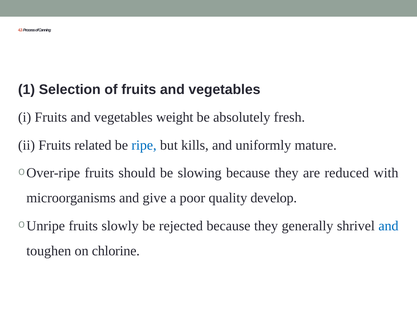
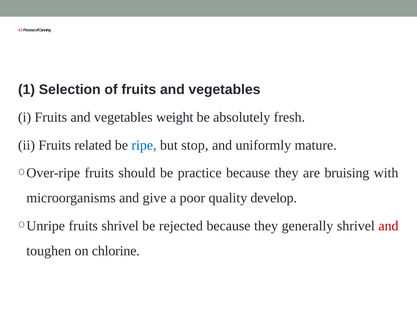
kills: kills -> stop (195, 145)
slowing: slowing -> practice (200, 173)
reduced: reduced -> bruising (347, 173)
fruits slowly: slowly -> shrivel (120, 226)
and colour: blue -> red (388, 226)
